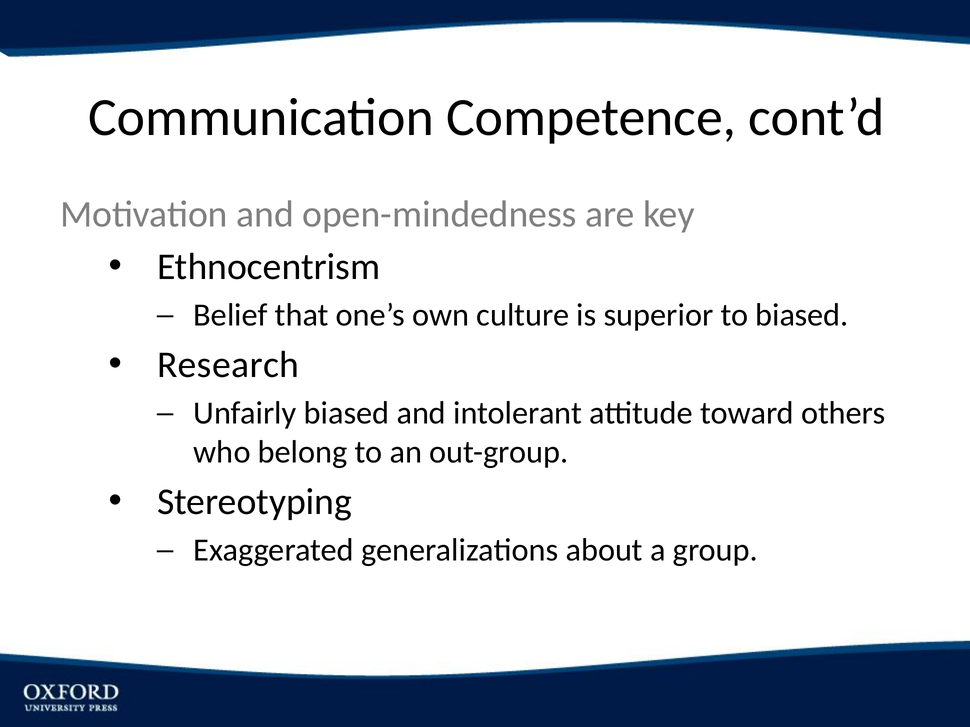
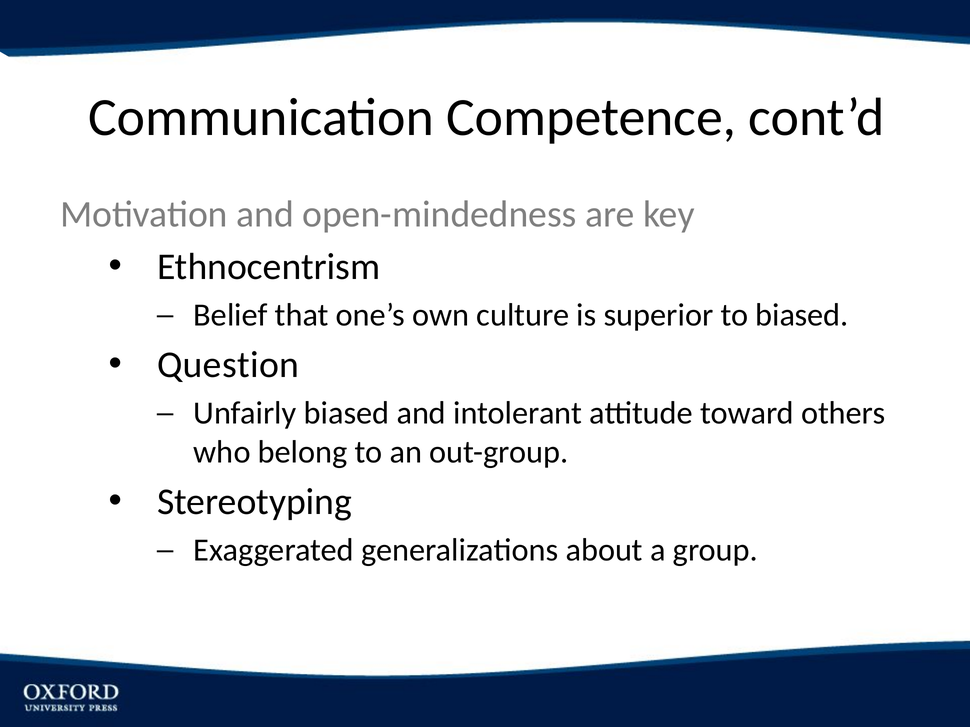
Research: Research -> Question (228, 365)
